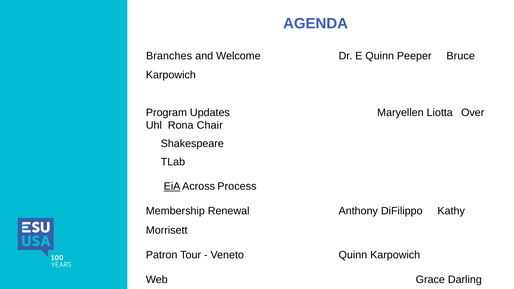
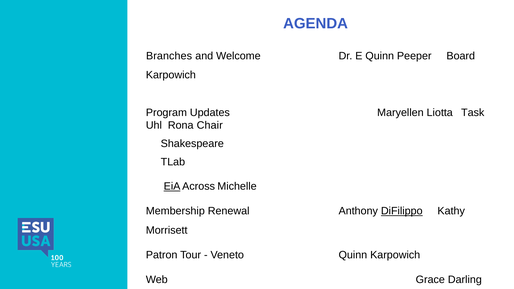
Bruce: Bruce -> Board (461, 56)
Over: Over -> Task (473, 113)
Process: Process -> Michelle (237, 187)
DiFilippo underline: none -> present (402, 211)
